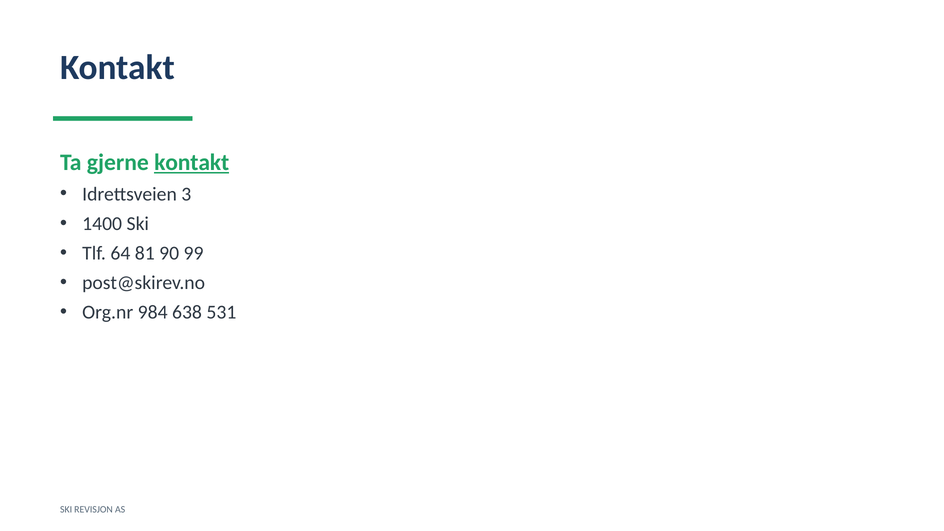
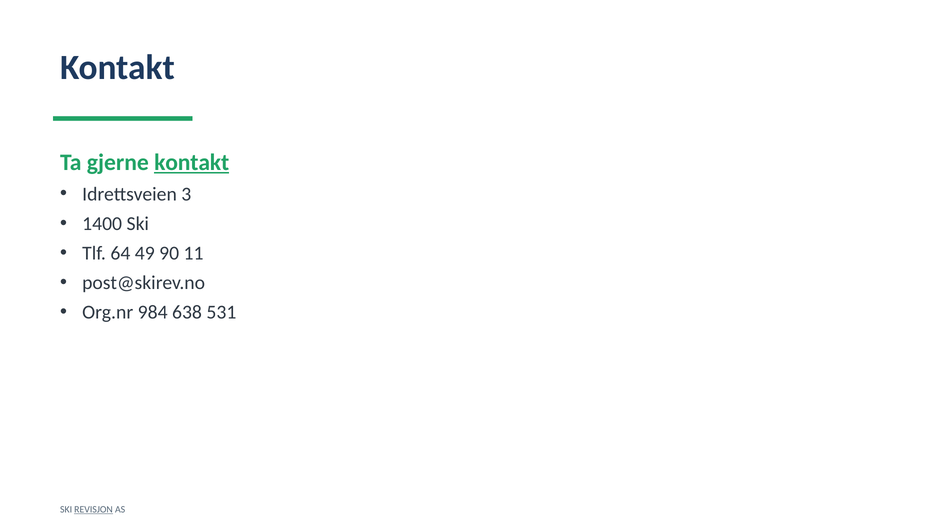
81: 81 -> 49 (145, 253)
99: 99 -> 11 (194, 253)
REVISJON underline: none -> present (94, 509)
